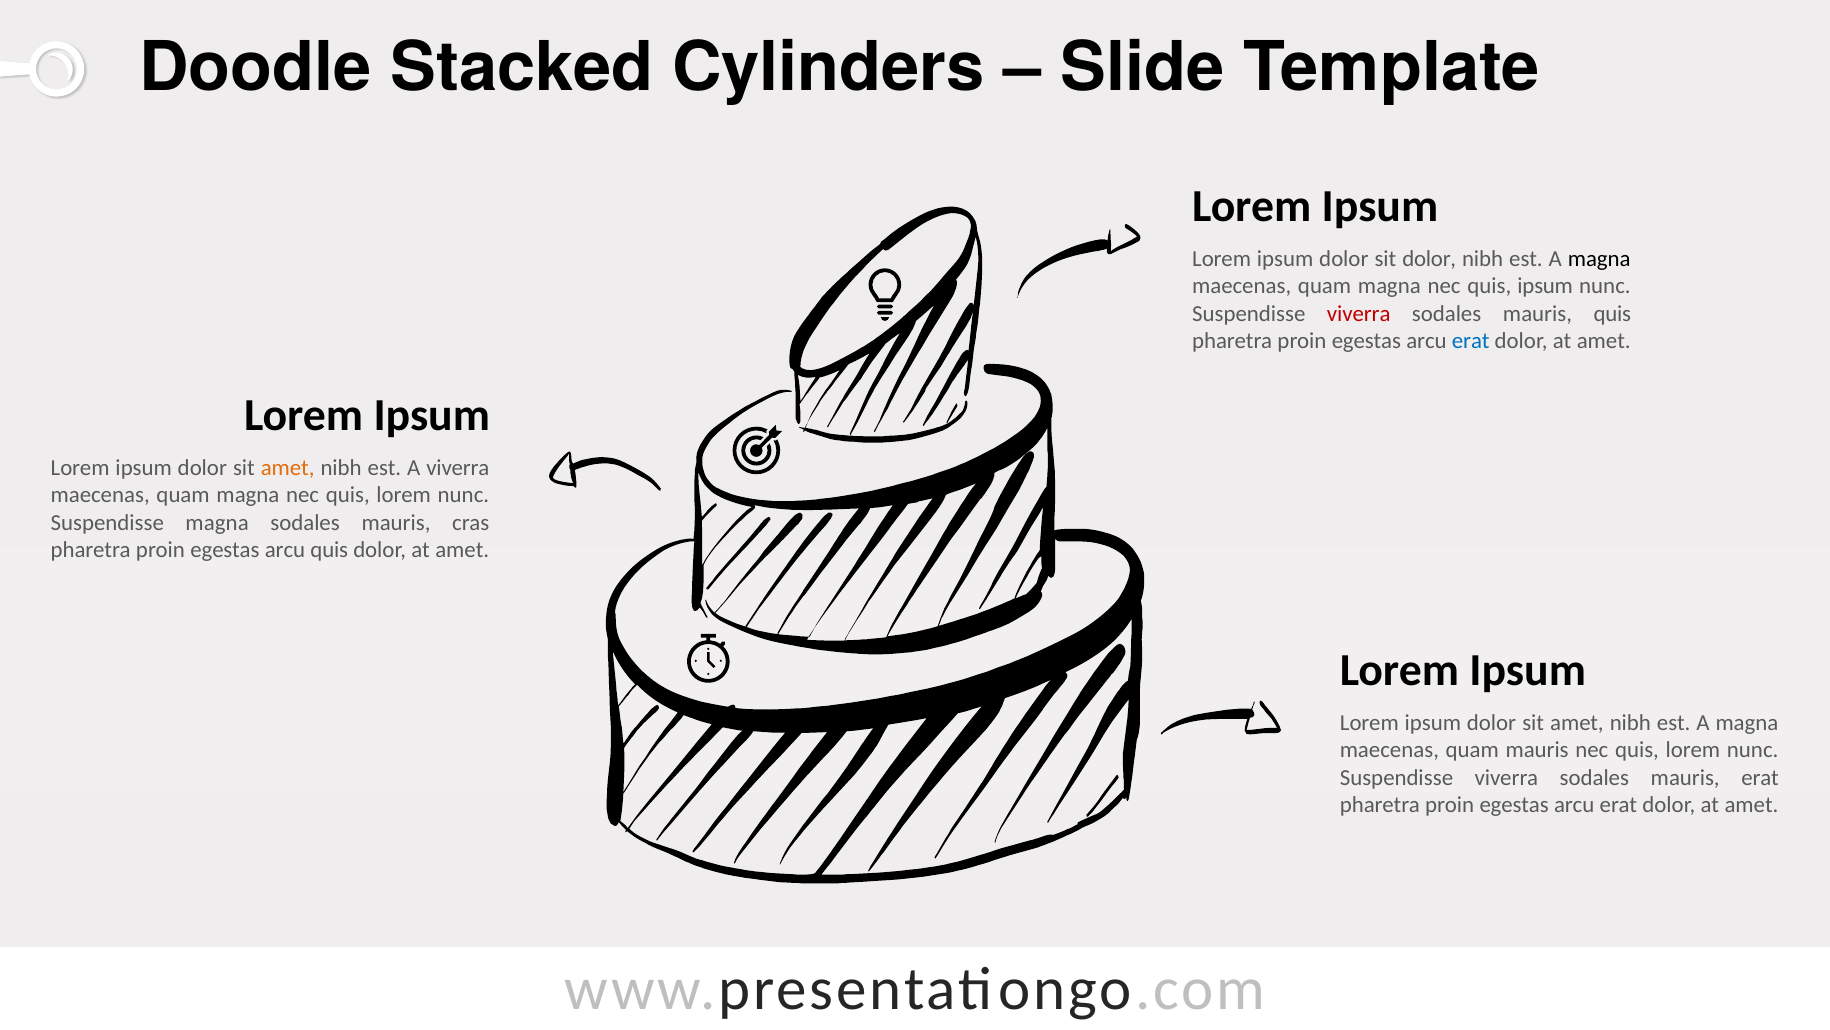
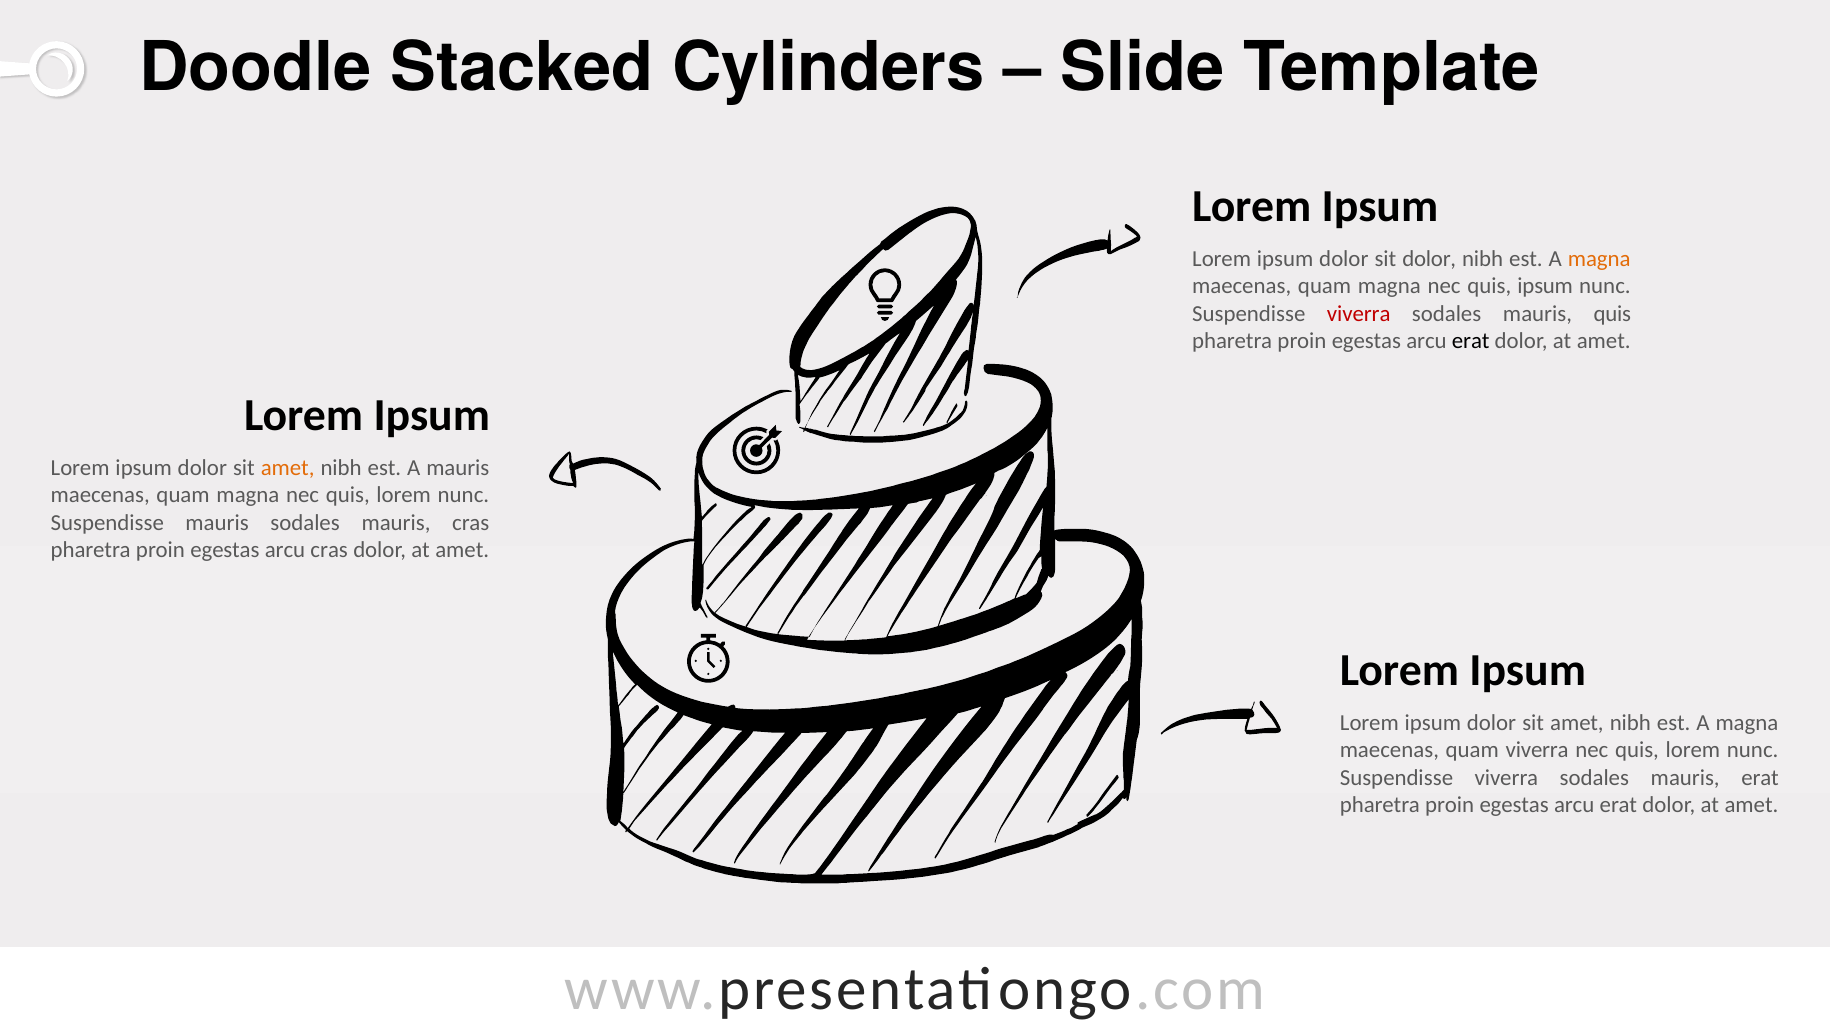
magna colour: black -> orange (1599, 259)
erat colour: blue -> black (1471, 341)
A viverra: viverra -> mauris (458, 467)
Suspendisse magna: magna -> mauris (217, 522)
arcu quis: quis -> cras (329, 550)
quam mauris: mauris -> viverra (1537, 750)
